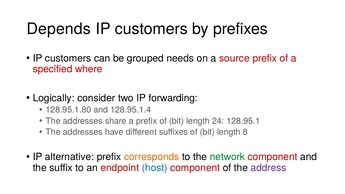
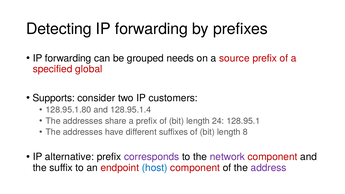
Depends: Depends -> Detecting (59, 29)
customers: customers -> forwarding (151, 29)
customers: customers -> forwarding (68, 58)
where: where -> global (89, 69)
Logically: Logically -> Supports (54, 98)
forwarding: forwarding -> customers (173, 98)
corresponds colour: orange -> purple (152, 157)
network colour: green -> purple (227, 157)
